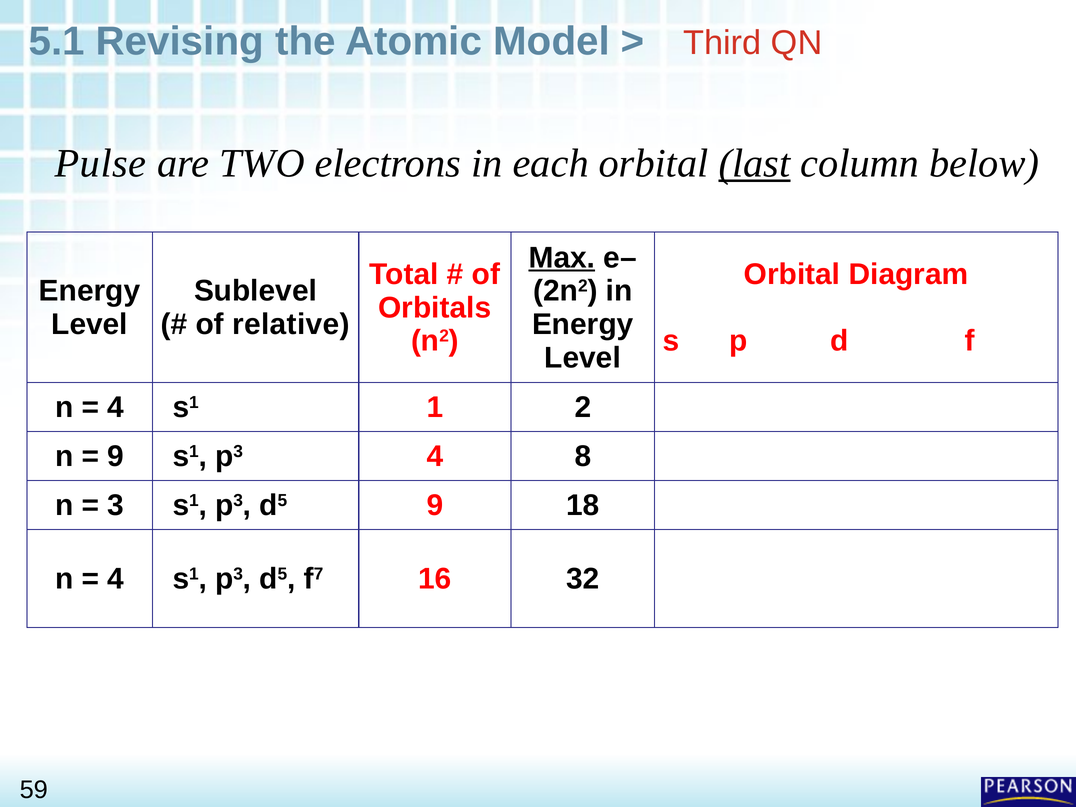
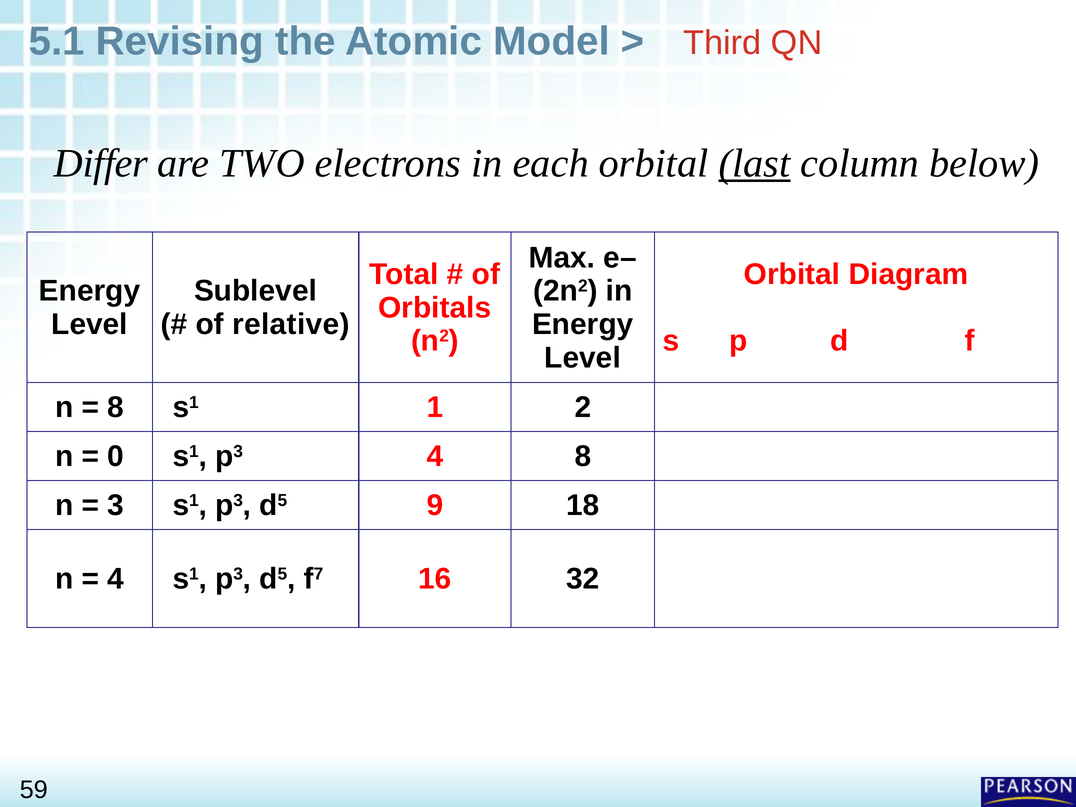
Pulse: Pulse -> Differ (101, 163)
Max underline: present -> none (562, 258)
4: 4 -> 8 (116, 408)
9: 9 -> 0 (116, 457)
